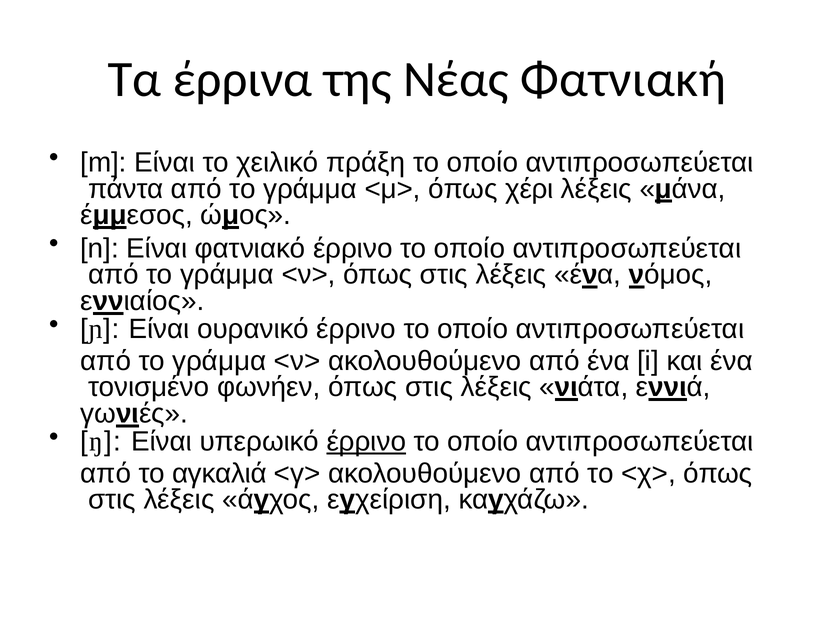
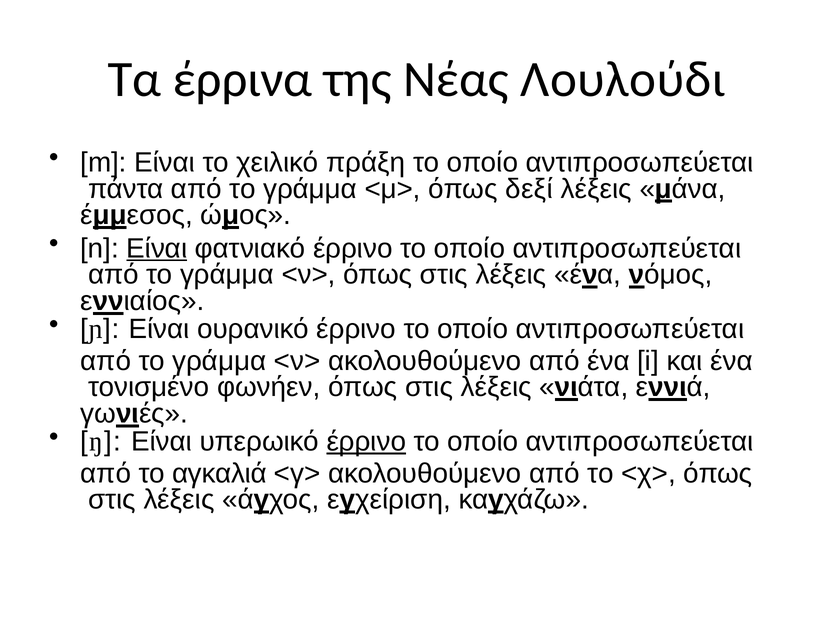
Φατνιακή: Φατνιακή -> Λουλούδι (623, 80)
χέρι: χέρι -> δεξί (529, 189)
Είναι underline: none -> present (157, 248)
